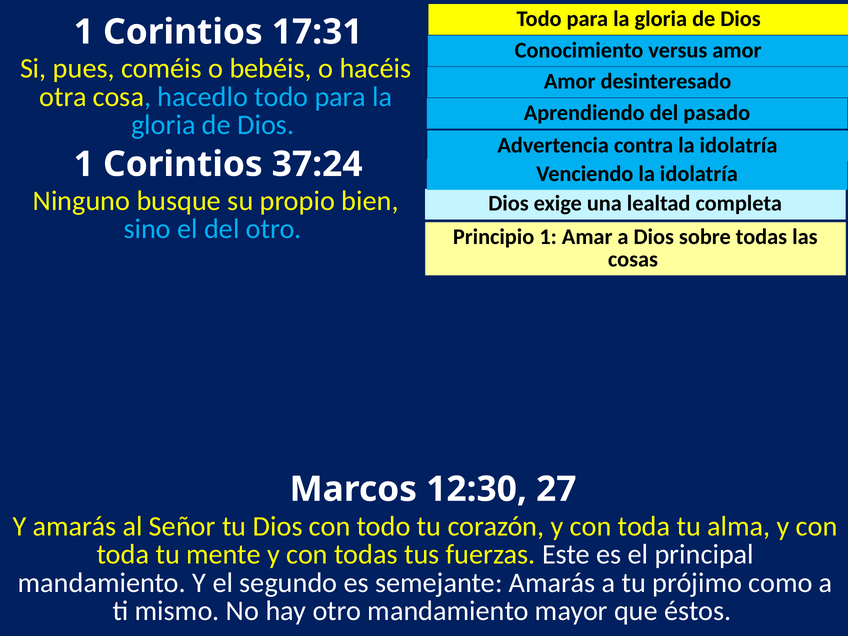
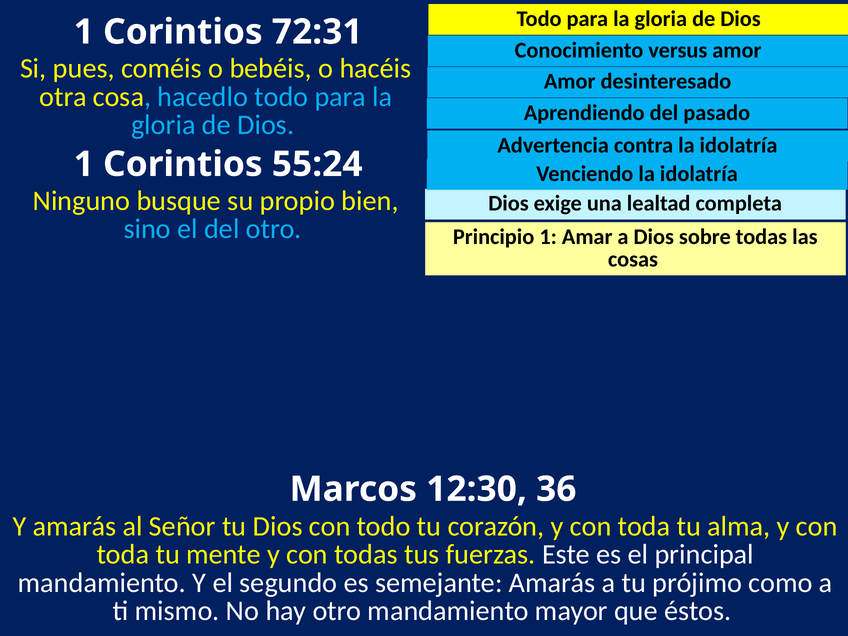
17:31: 17:31 -> 72:31 (317, 32)
37:24: 37:24 -> 55:24 (317, 164)
27: 27 -> 36 (556, 489)
